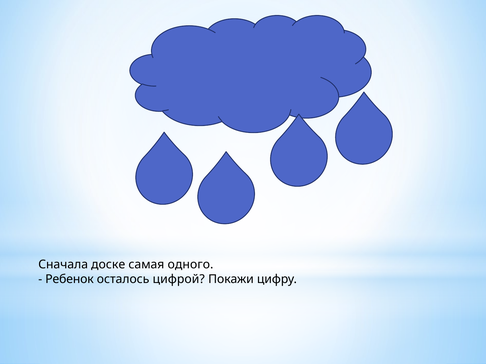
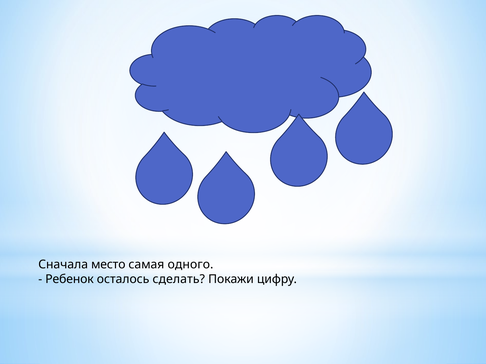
доске: доске -> место (108, 265)
цифрой: цифрой -> сделать (179, 280)
